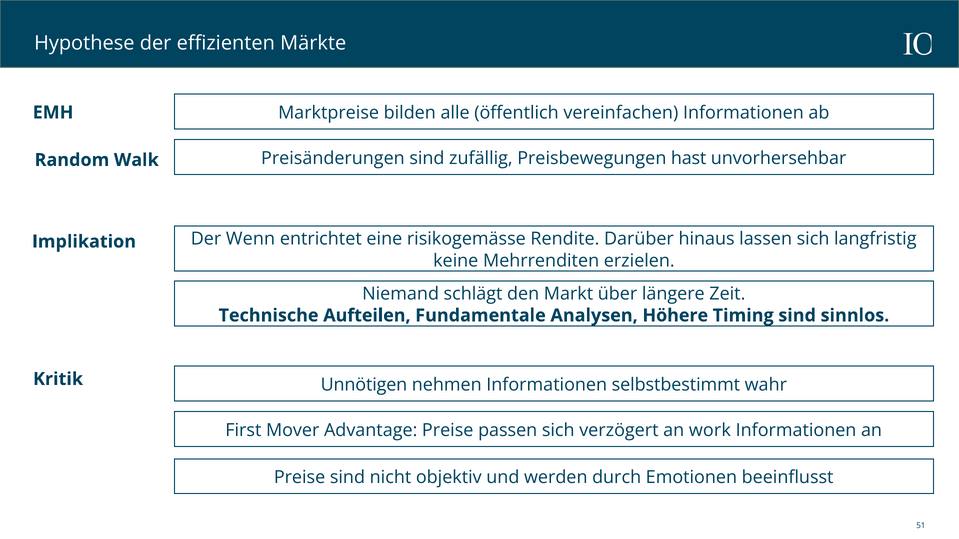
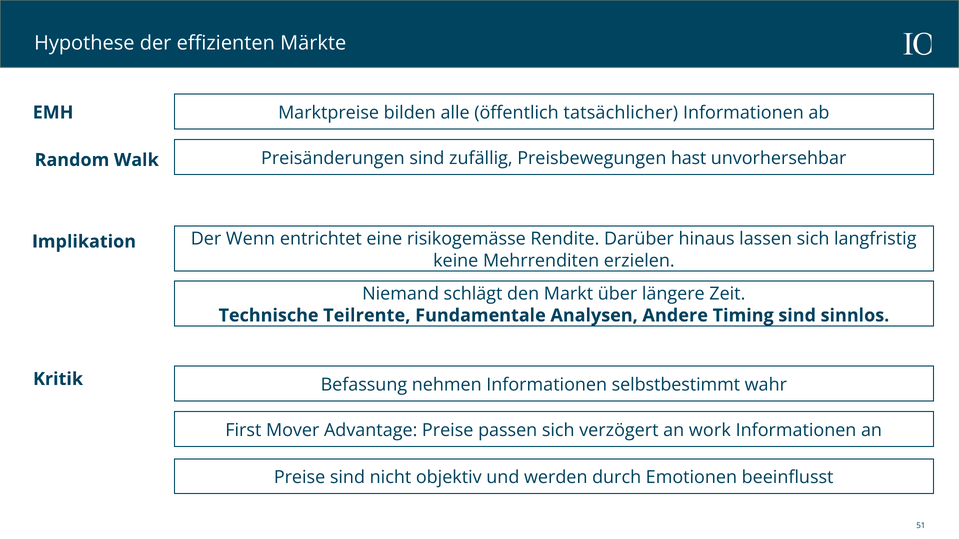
vereinfachen: vereinfachen -> tatsächlicher (621, 113)
Aufteilen: Aufteilen -> Teilrente (367, 316)
Höhere: Höhere -> Andere (675, 316)
Unnötigen: Unnötigen -> Befassung (364, 385)
